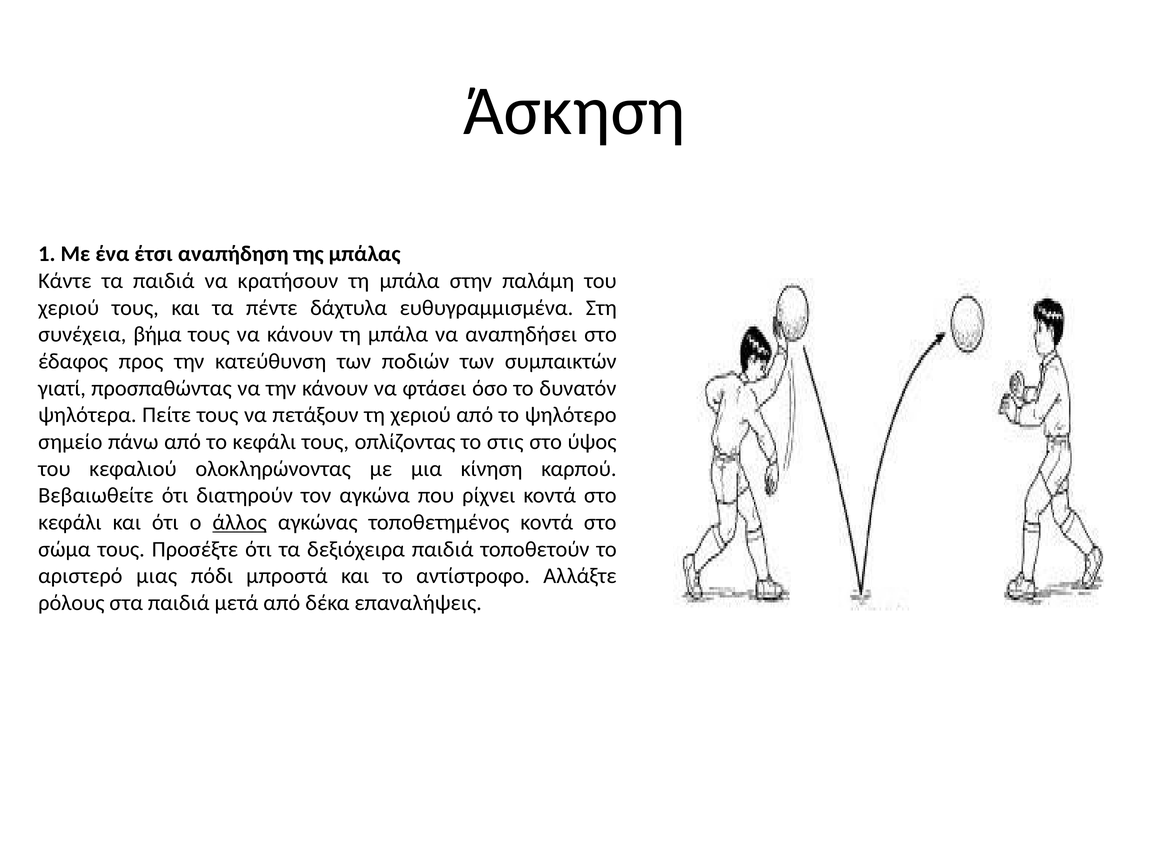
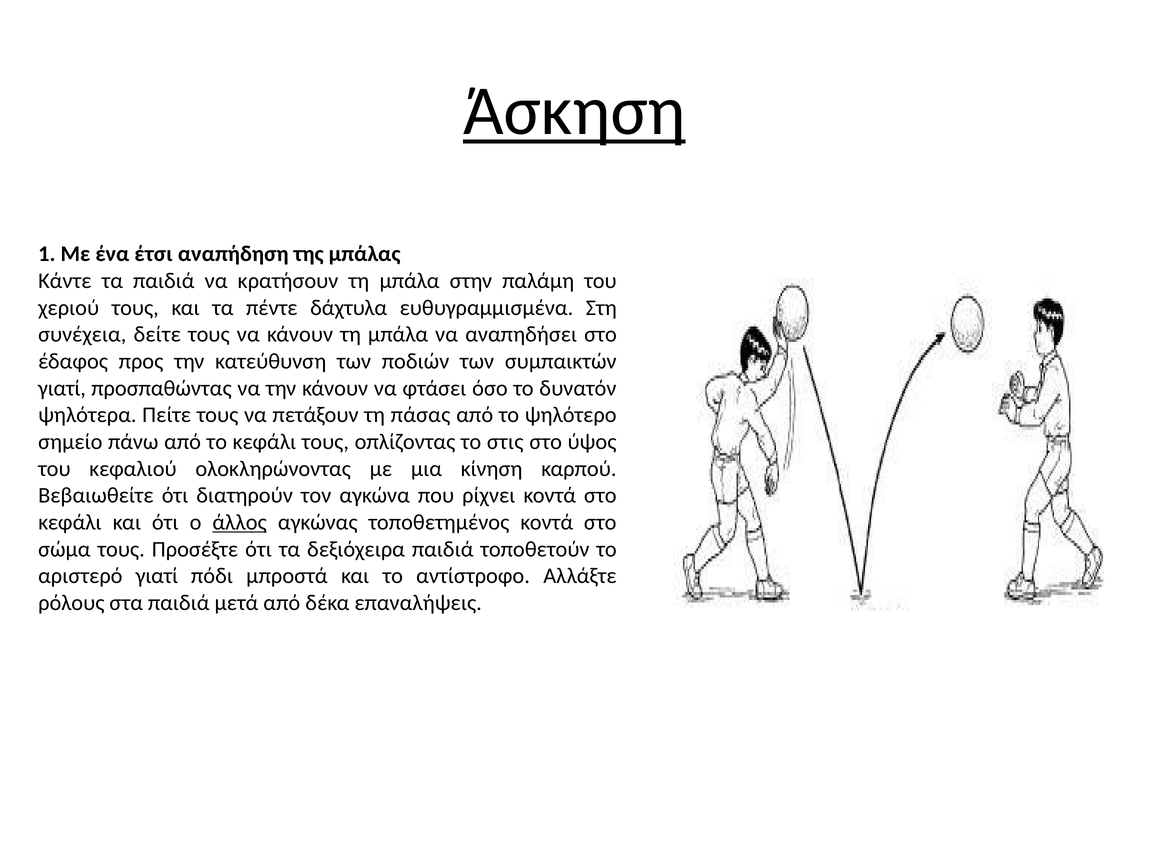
Άσκηση underline: none -> present (574, 111)
βήµα: βήµα -> δείτε (157, 334)
τη χεριού: χεριού -> πάσας (421, 415)
αριστερό μιας: μιας -> γιατί (157, 576)
